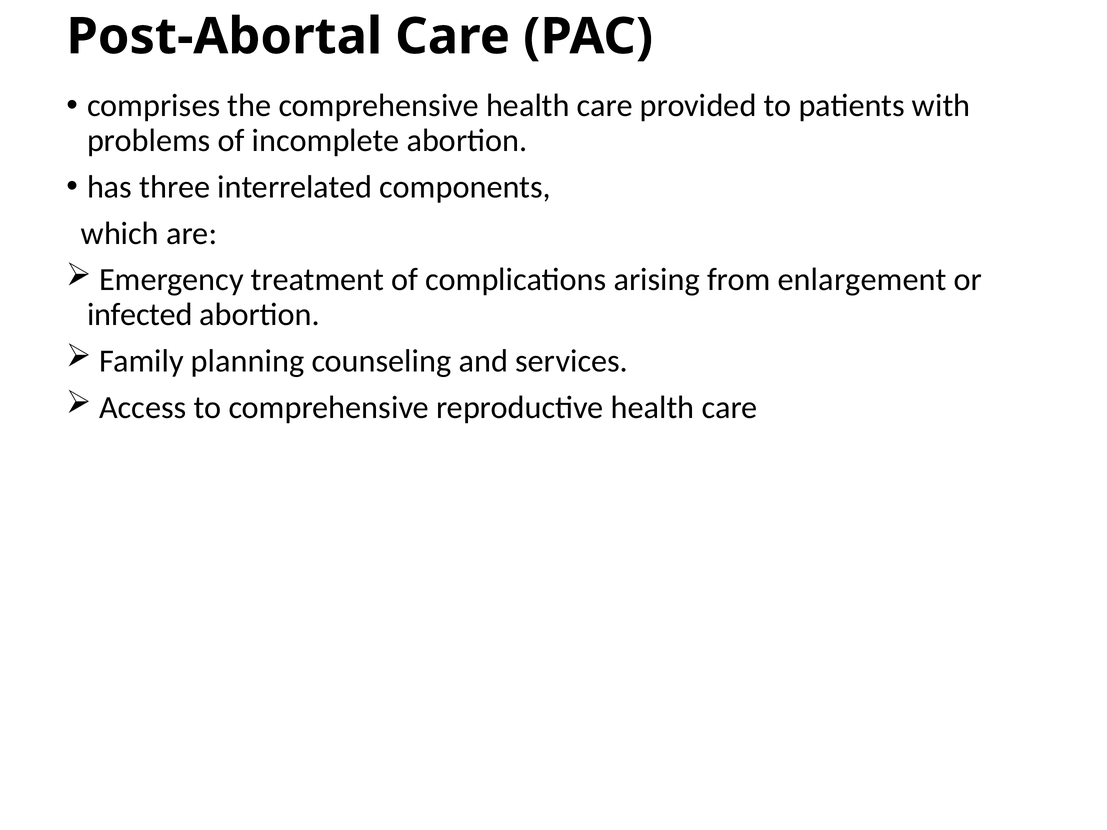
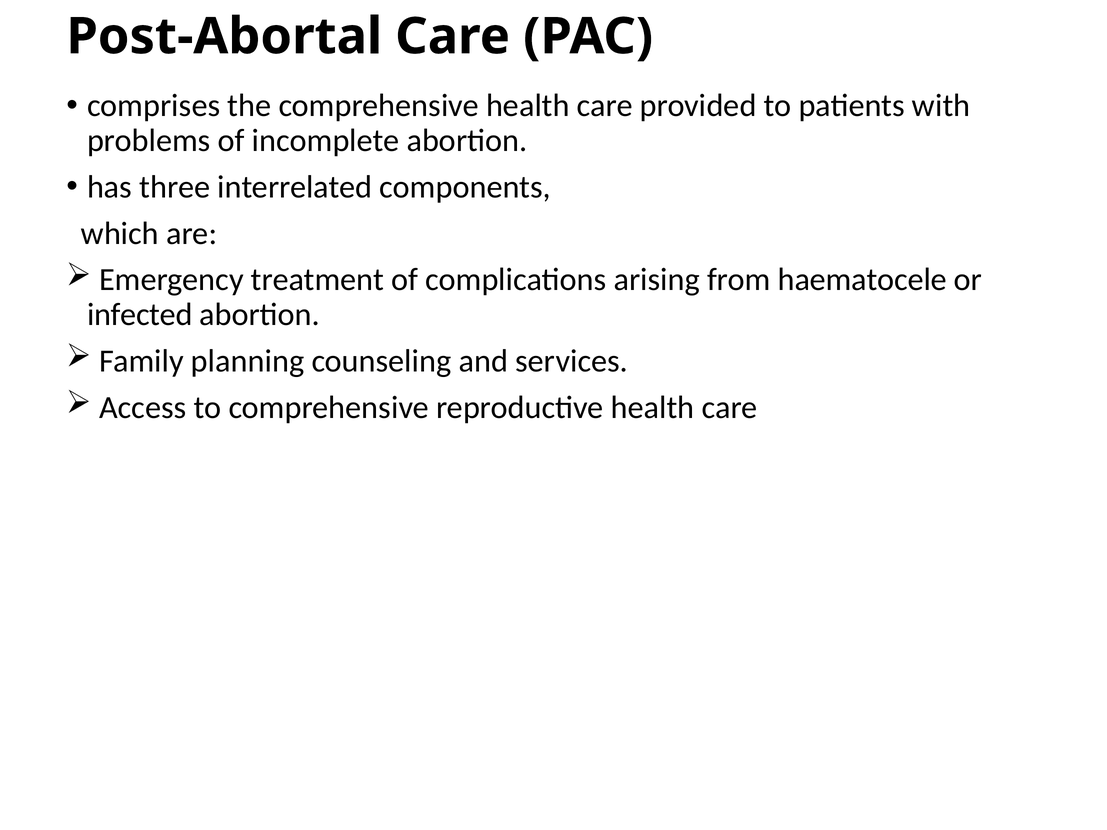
enlargement: enlargement -> haematocele (862, 280)
